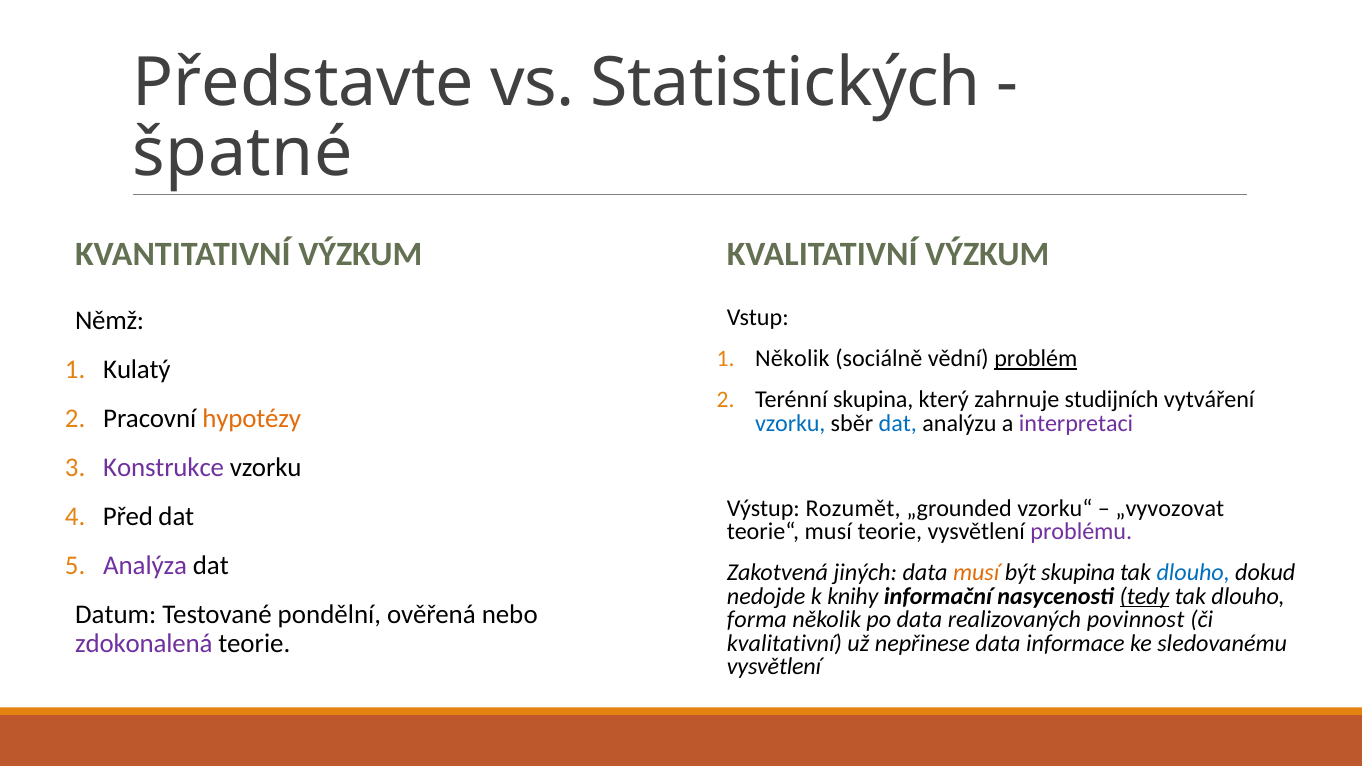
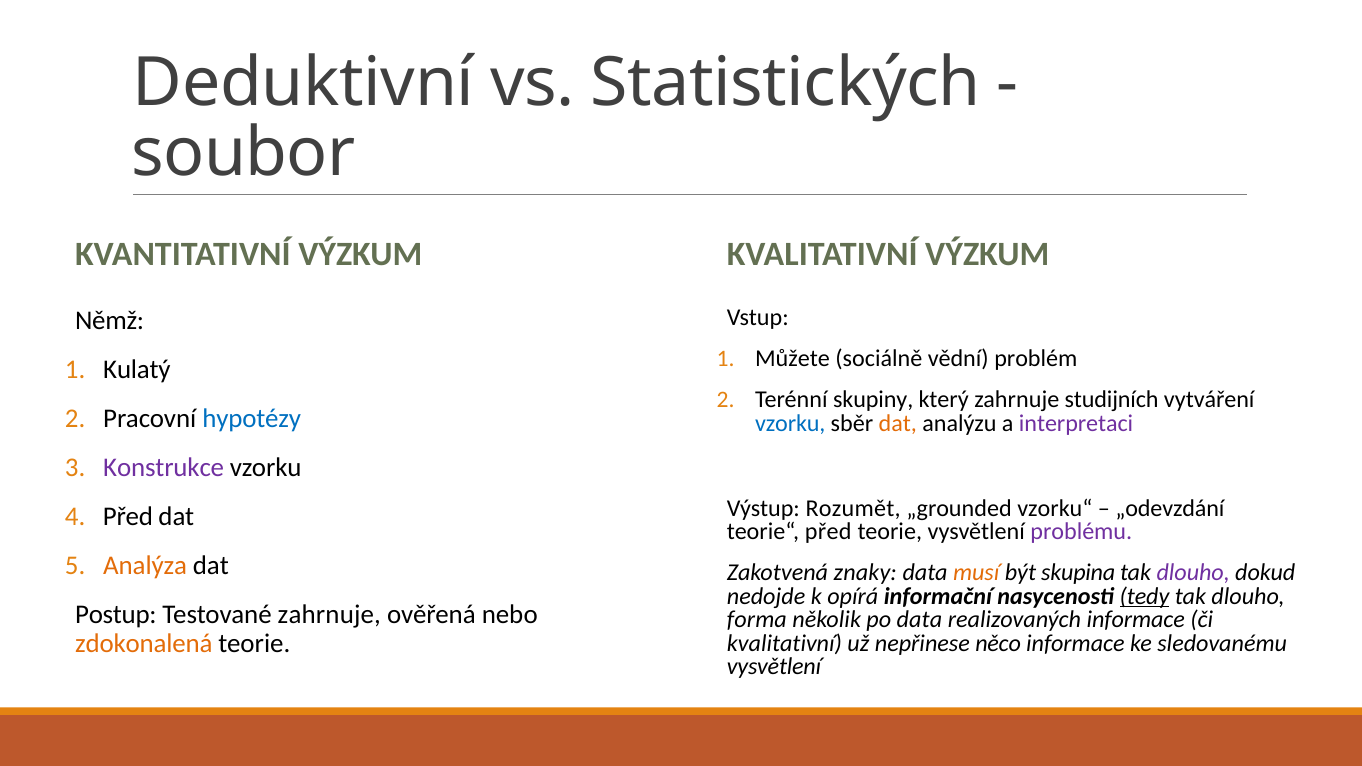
Představte: Představte -> Deduktivní (304, 83)
špatné: špatné -> soubor (243, 153)
Několik: Několik -> Můžete (792, 358)
problém underline: present -> none (1036, 358)
Terénní skupina: skupina -> skupiny (873, 400)
hypotézy colour: orange -> blue (252, 419)
dat colour: blue -> orange (898, 423)
„vyvozovat: „vyvozovat -> „odevzdání (1170, 508)
teorie“ musí: musí -> před (828, 532)
Analýza colour: purple -> orange (145, 566)
jiných: jiných -> znaky (865, 573)
dlouho colour: blue -> purple (1193, 573)
knihy: knihy -> opírá (853, 596)
Datum: Datum -> Postup (116, 615)
Testované pondělní: pondělní -> zahrnuje (329, 615)
realizovaných povinnost: povinnost -> informace (1136, 620)
zdokonalená colour: purple -> orange (144, 644)
nepřinese data: data -> něco (998, 643)
